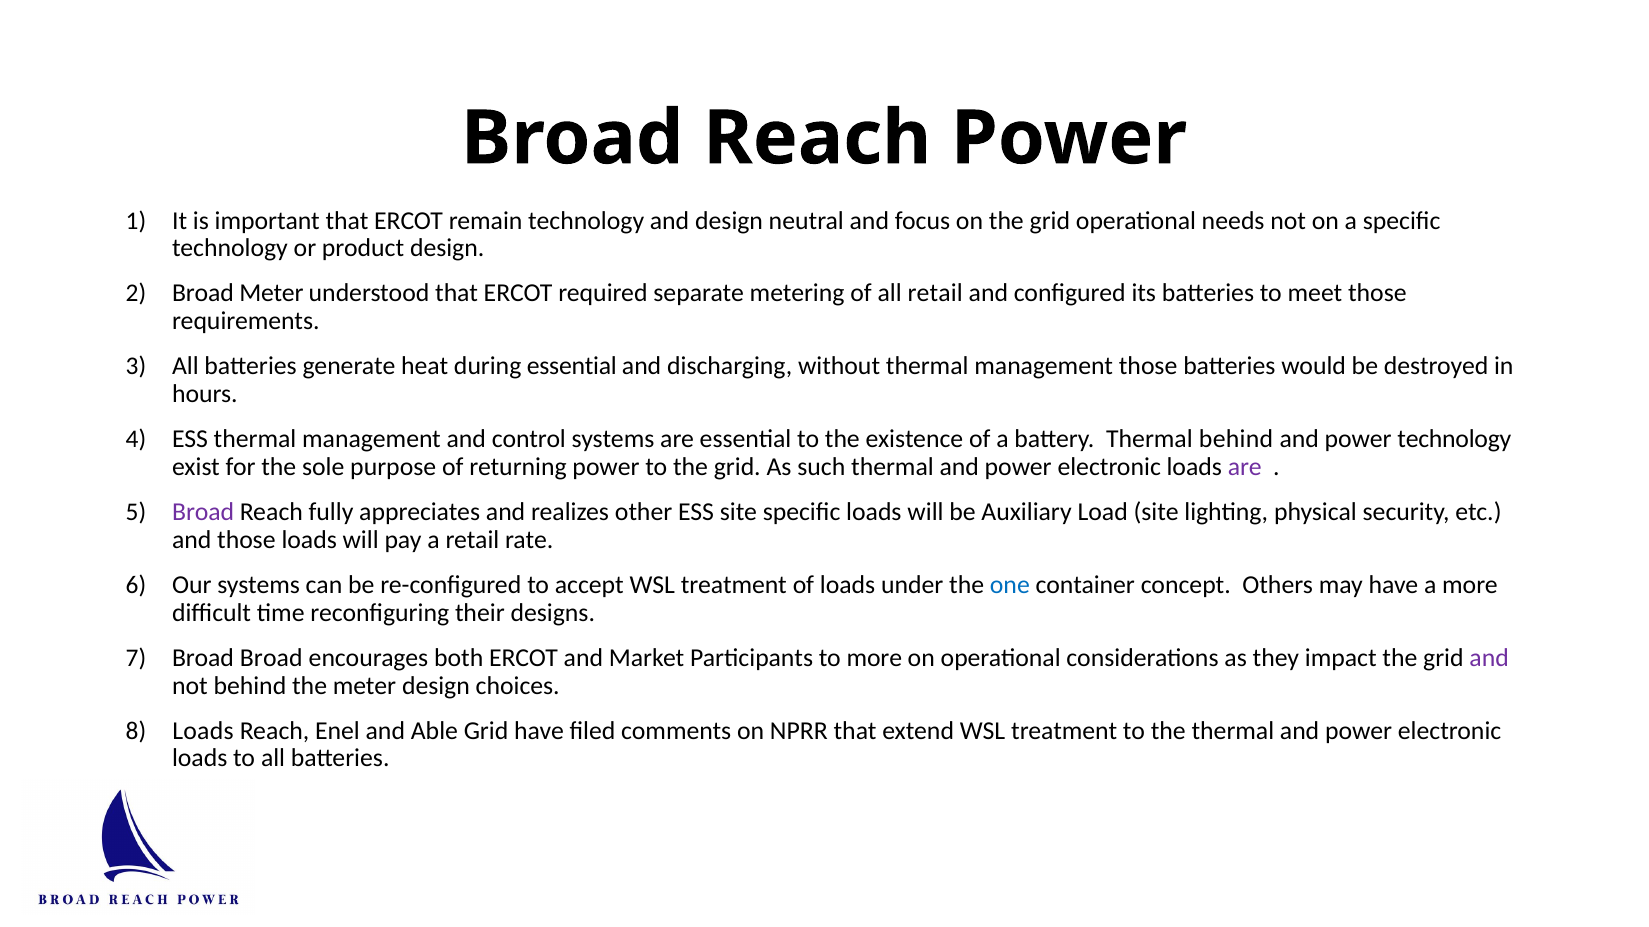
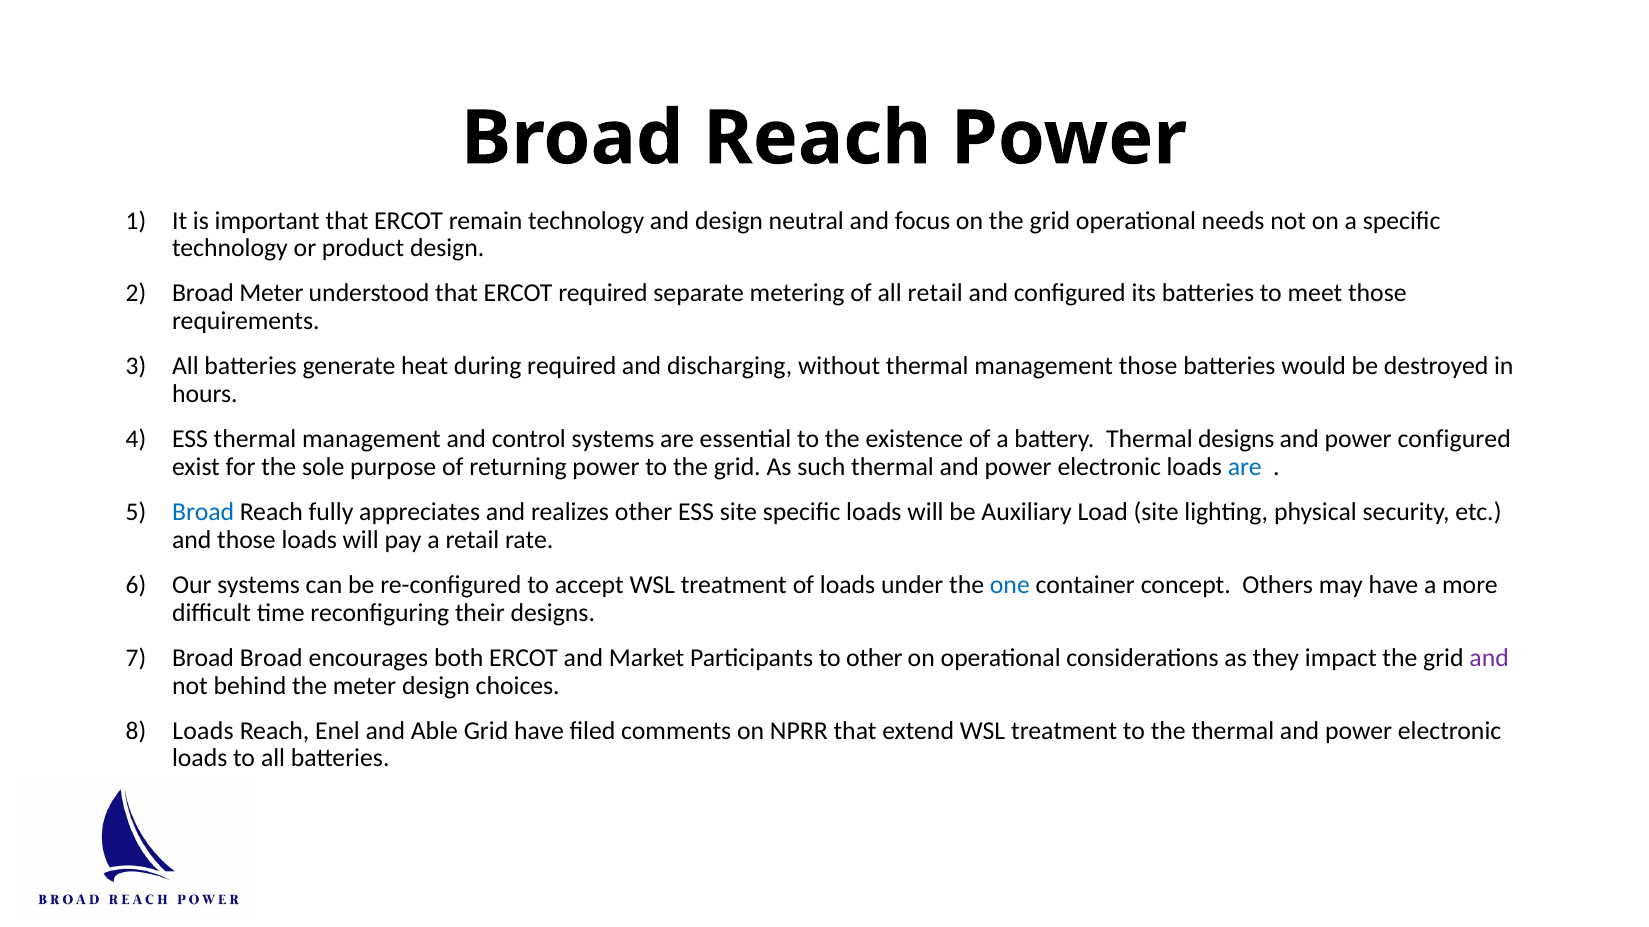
during essential: essential -> required (572, 367)
Thermal behind: behind -> designs (1236, 439)
power technology: technology -> configured (1454, 439)
are colour: purple -> blue (1245, 467)
Broad colour: purple -> blue (203, 512)
to more: more -> other (874, 658)
